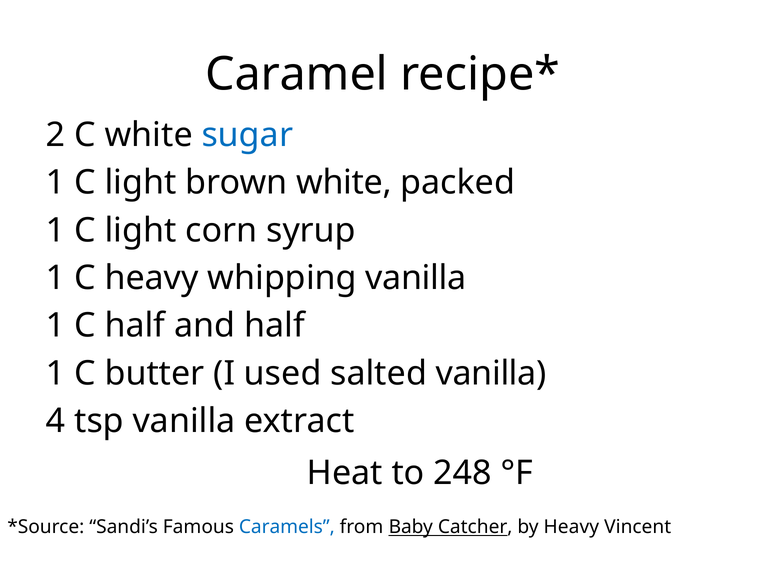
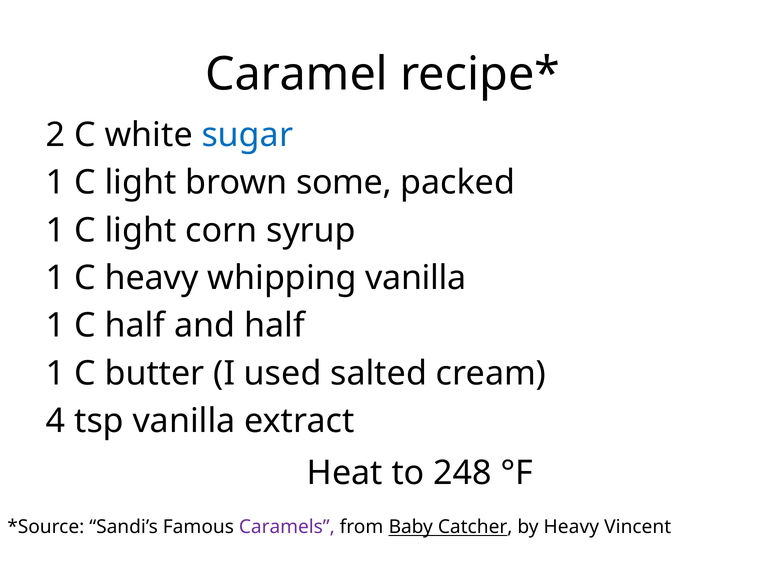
brown white: white -> some (344, 183)
salted vanilla: vanilla -> cream (491, 374)
Caramels colour: blue -> purple (287, 527)
